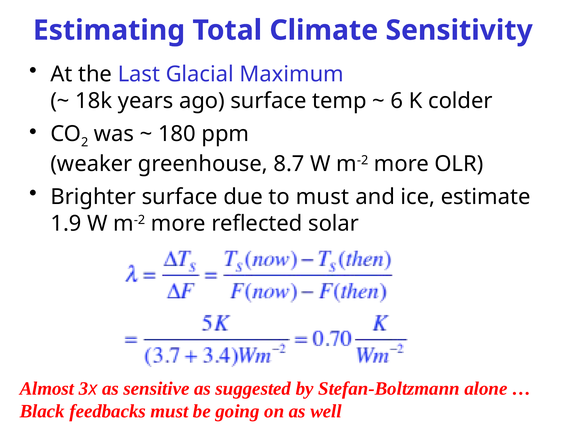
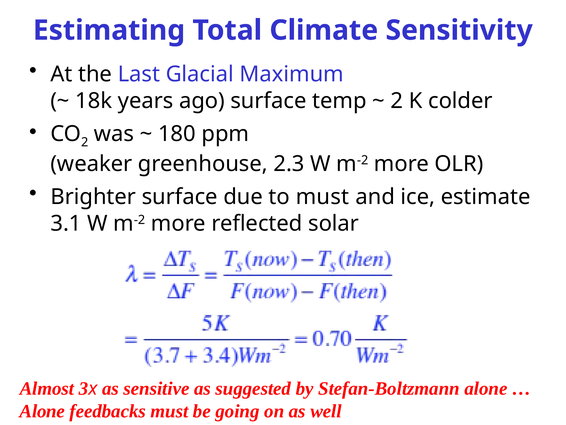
6: 6 -> 2 (397, 101)
8.7: 8.7 -> 2.3 (289, 164)
1.9: 1.9 -> 3.1 (66, 223)
Black: Black -> Alone (42, 411)
